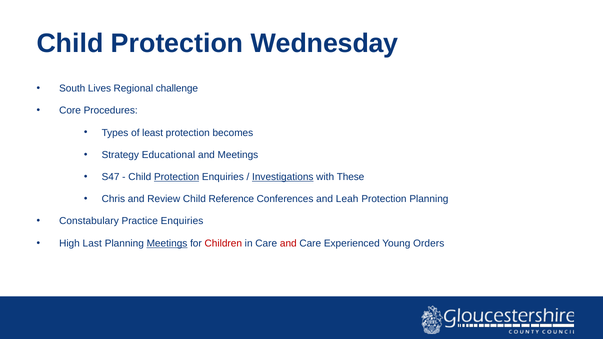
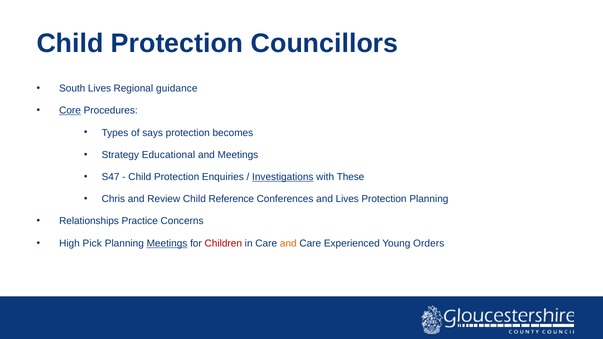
Wednesday: Wednesday -> Councillors (325, 43)
challenge: challenge -> guidance (177, 89)
Core underline: none -> present (70, 111)
least: least -> says (153, 133)
Protection underline: present -> none (177, 177)
and Leah: Leah -> Lives (347, 199)
Constabulary: Constabulary -> Relationships (89, 221)
Practice Enquiries: Enquiries -> Concerns (182, 221)
Last: Last -> Pick (92, 243)
and colour: red -> orange (288, 243)
